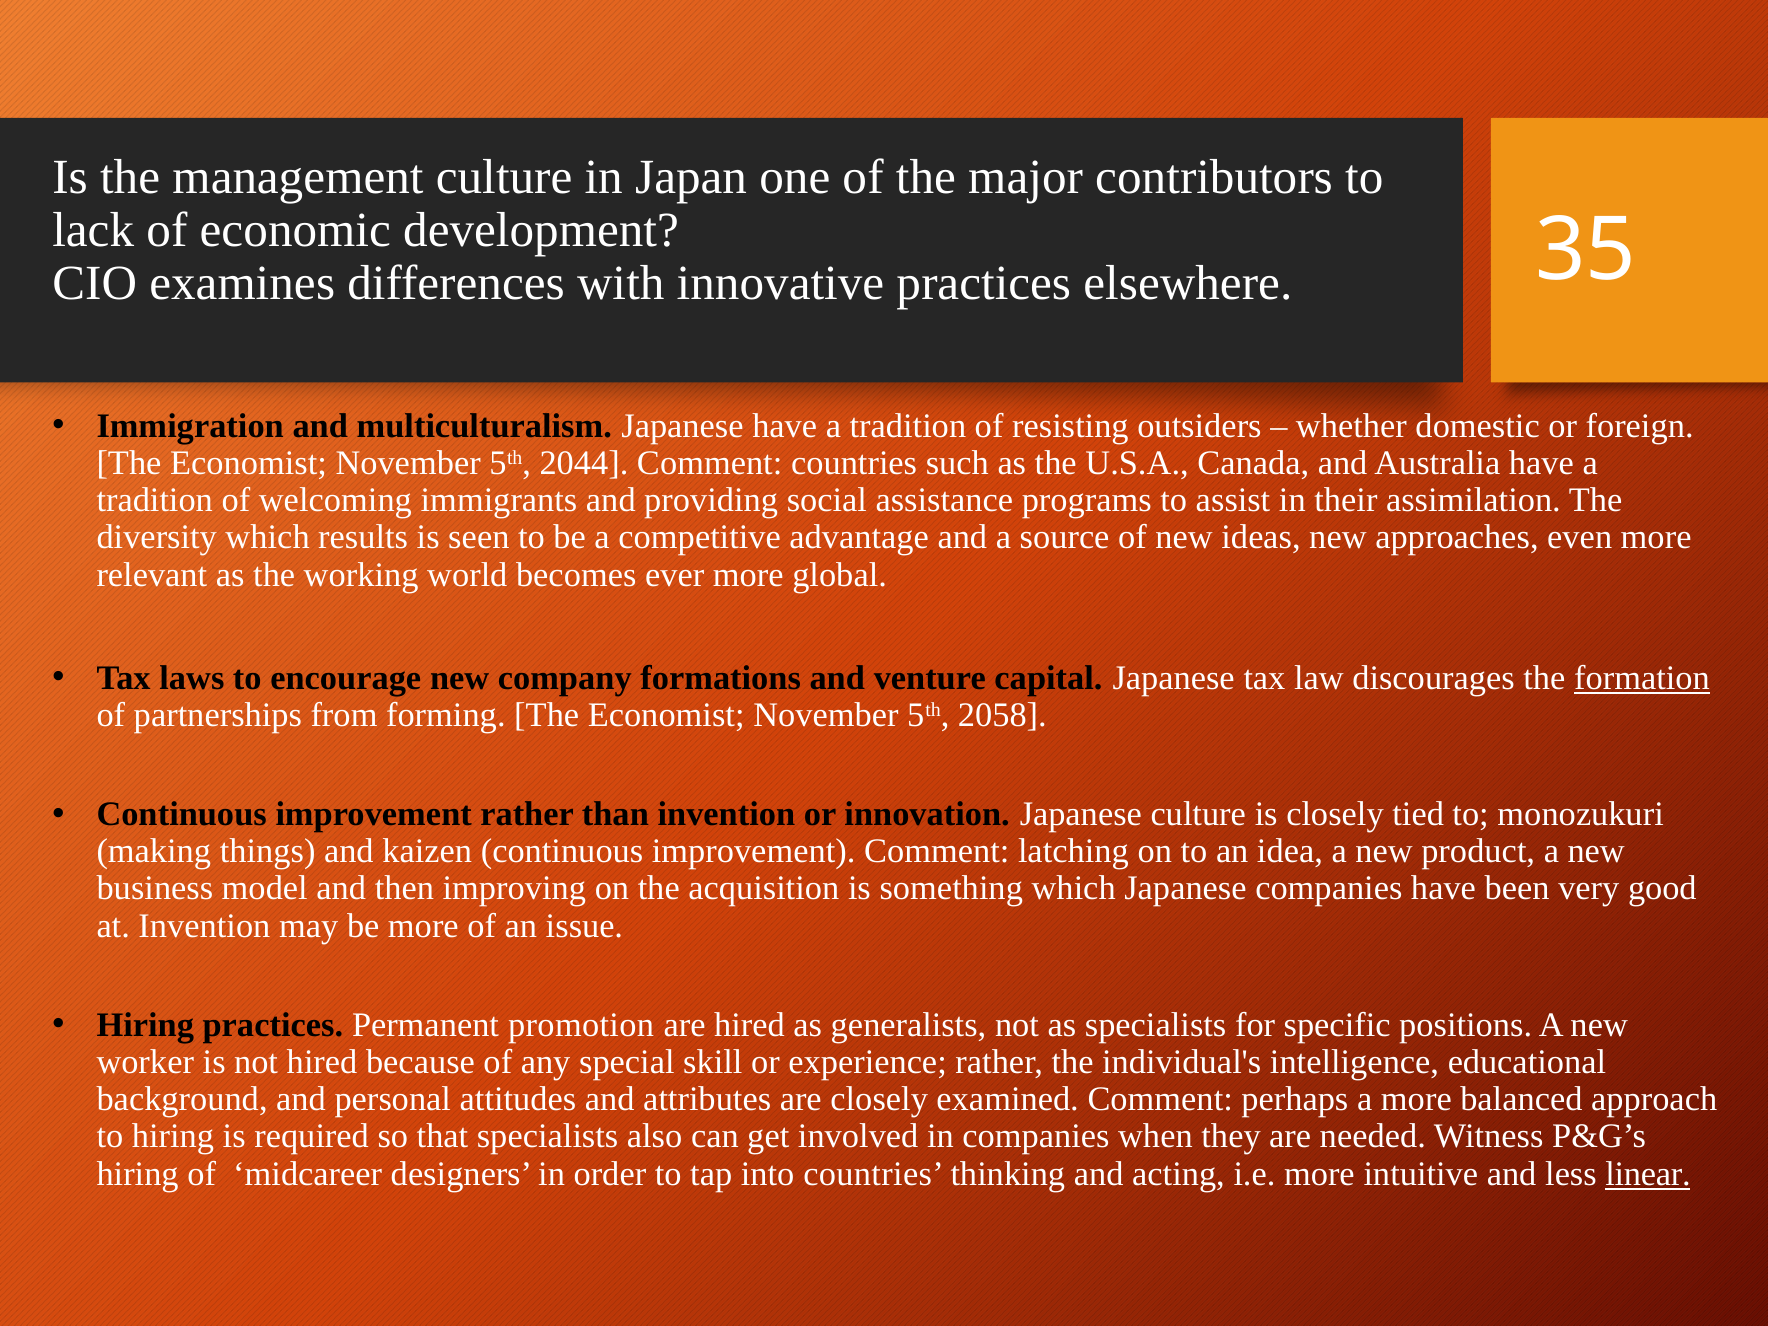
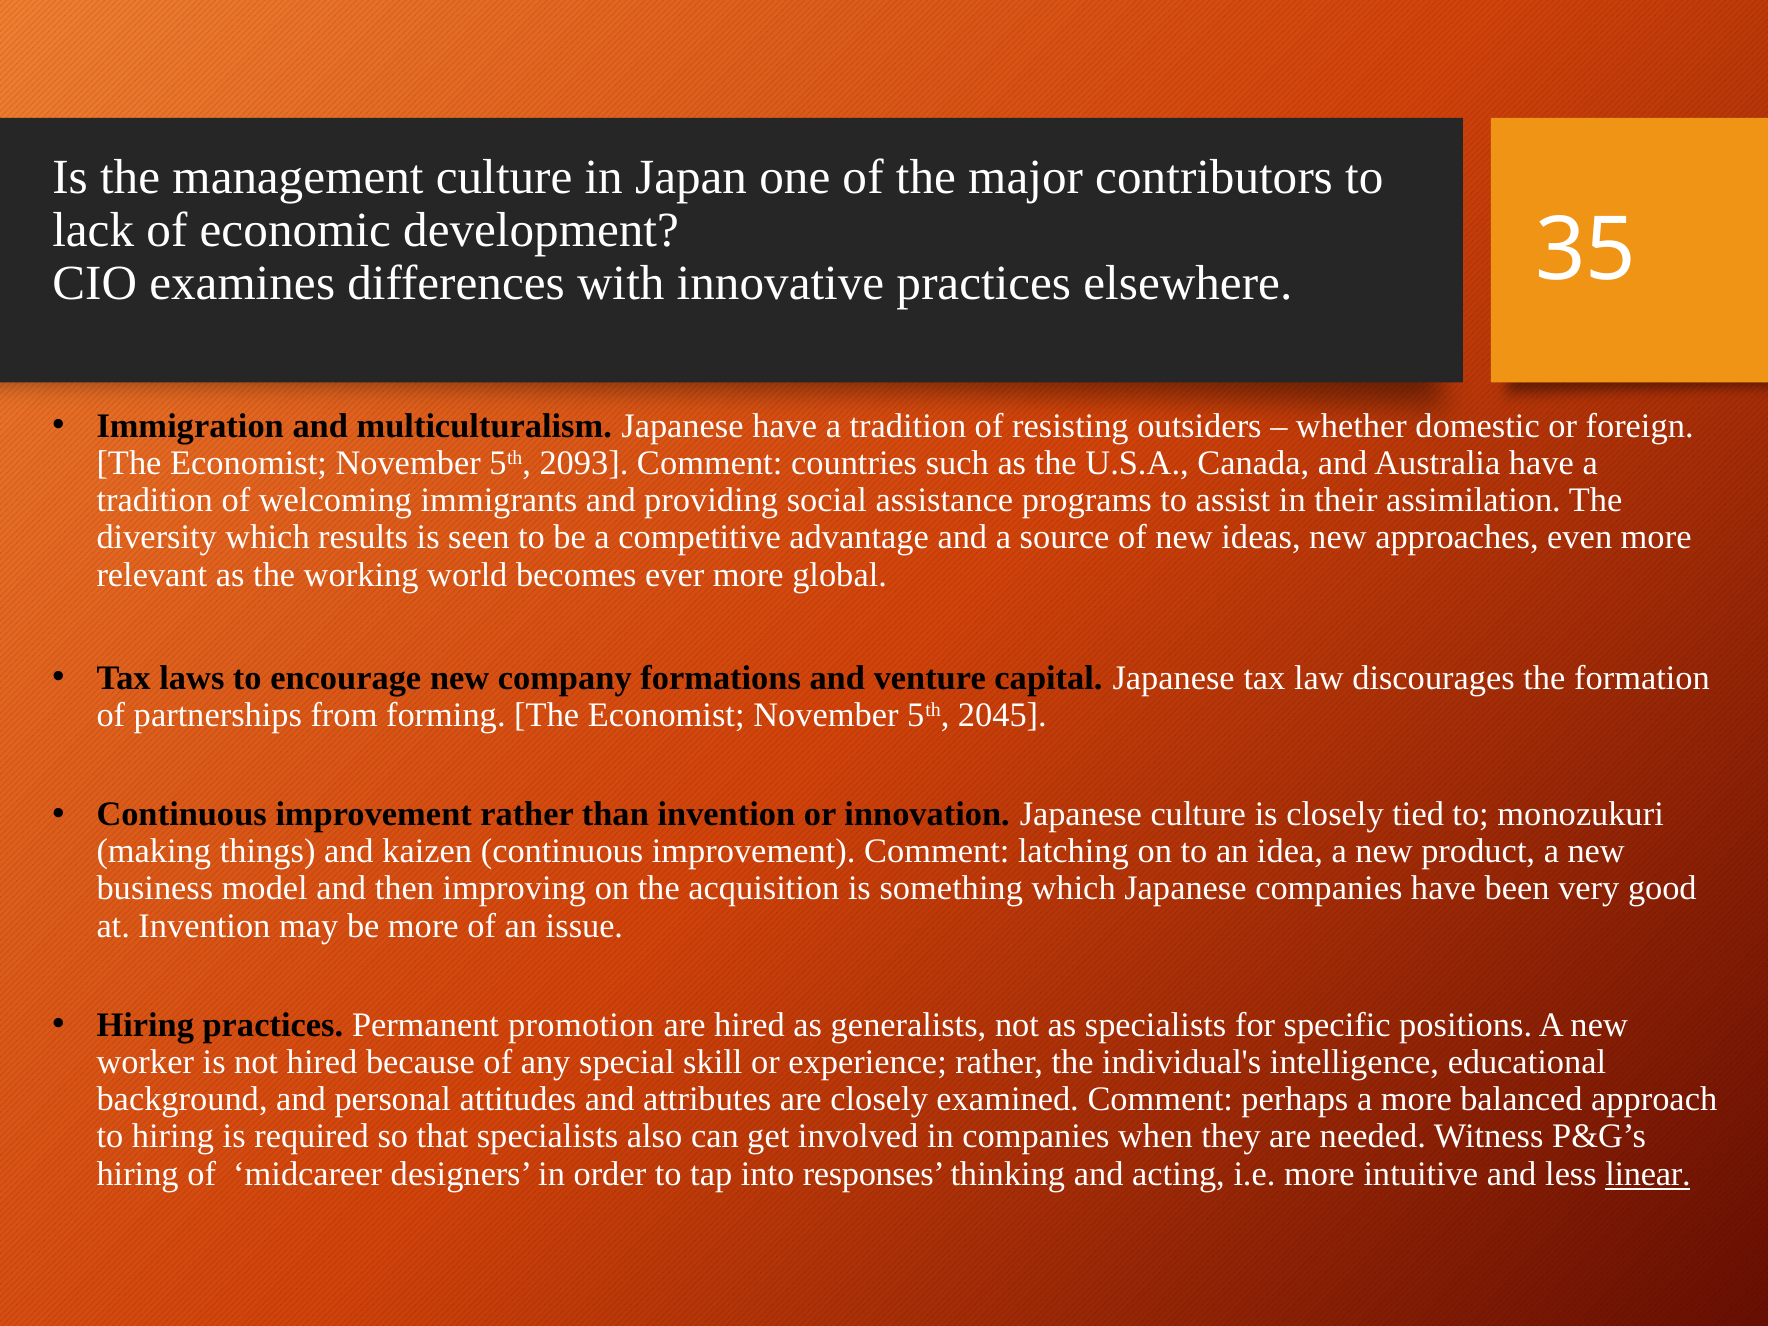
2044: 2044 -> 2093 (584, 463)
formation underline: present -> none (1642, 678)
2058: 2058 -> 2045 (1002, 715)
into countries: countries -> responses (874, 1174)
